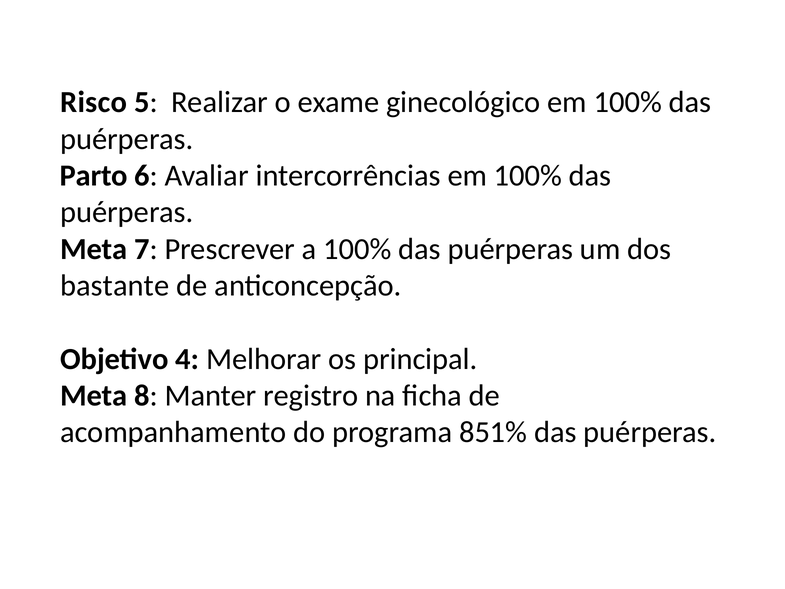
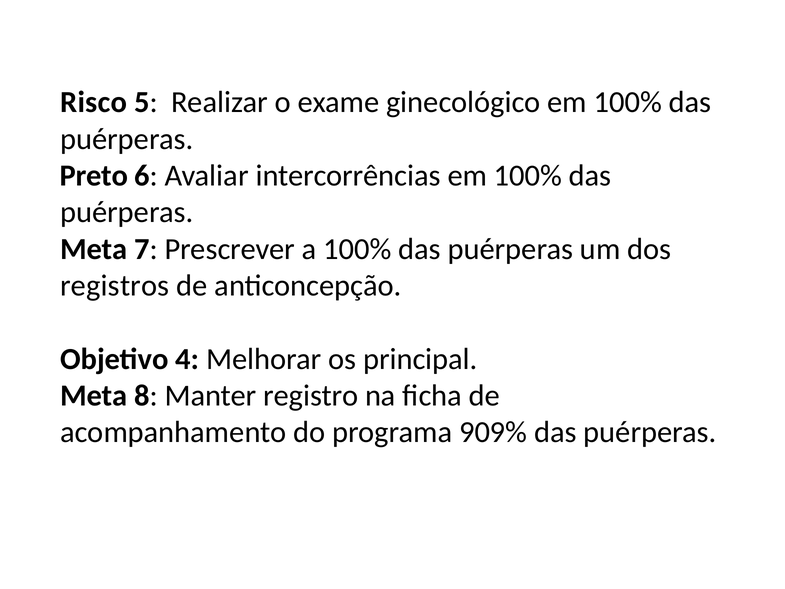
Parto: Parto -> Preto (94, 176)
bastante: bastante -> registros (115, 286)
851%: 851% -> 909% (493, 432)
